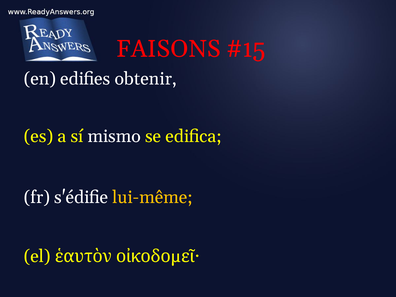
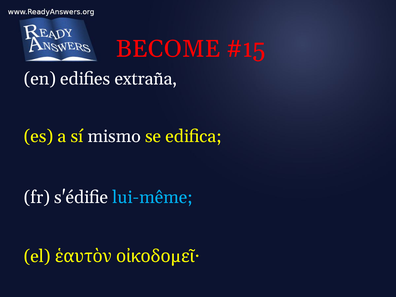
FAISONS: FAISONS -> BECOME (168, 49)
obtenir: obtenir -> extraña (146, 79)
lui-même colour: yellow -> light blue (153, 197)
